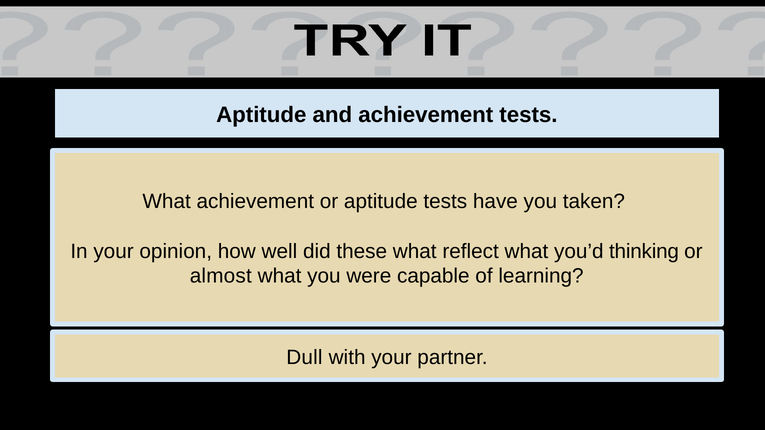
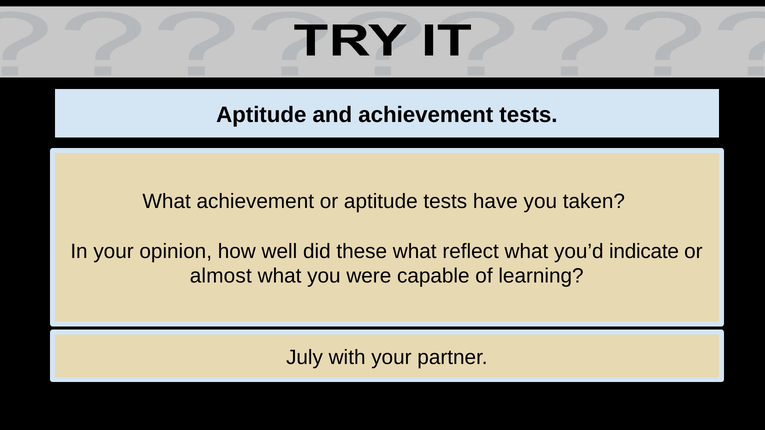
thinking: thinking -> indicate (644, 251)
Dull: Dull -> July (305, 358)
